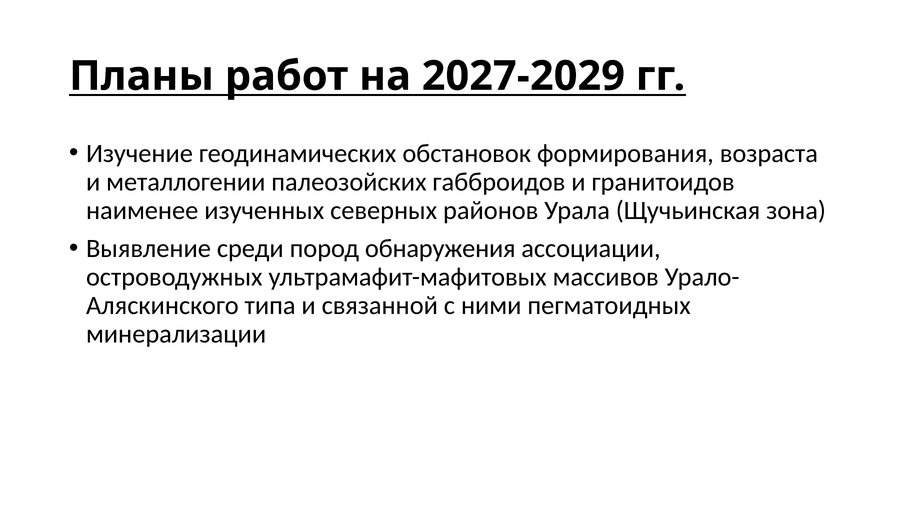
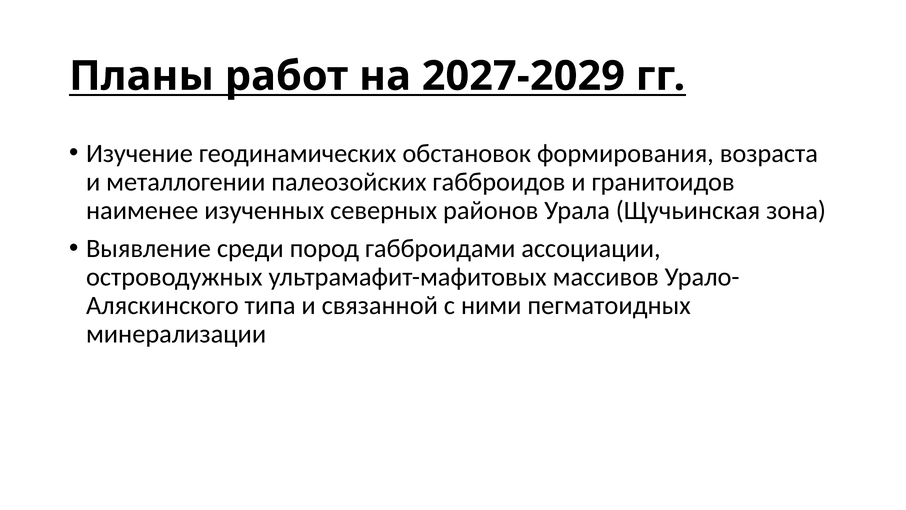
обнаружения: обнаружения -> габброидами (440, 248)
